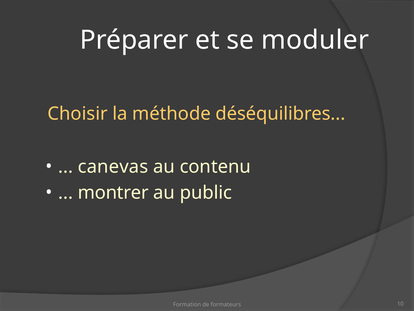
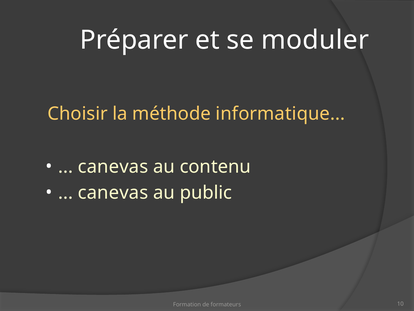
déséquilibres: déséquilibres -> informatique (280, 114)
montrer: montrer -> canevas (113, 192)
